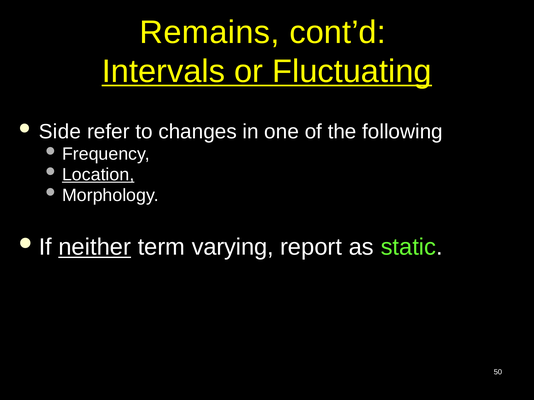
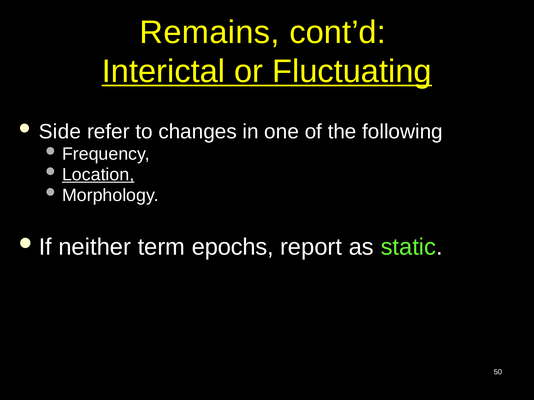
Intervals: Intervals -> Interictal (163, 71)
neither underline: present -> none (95, 247)
varying: varying -> epochs (233, 247)
